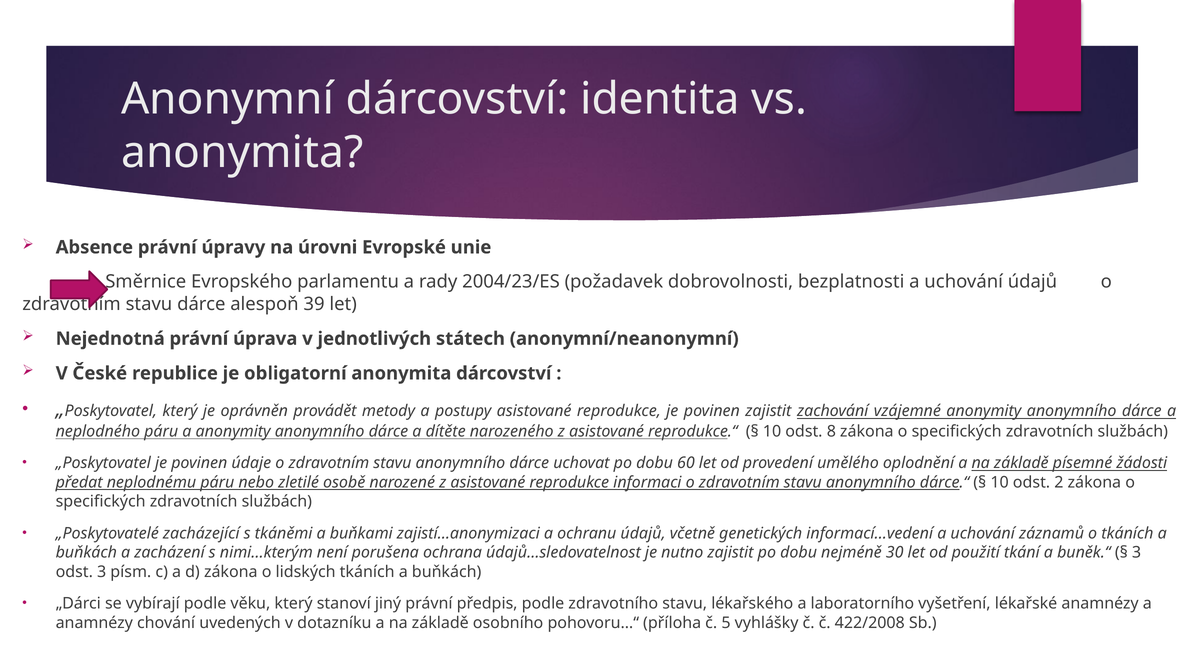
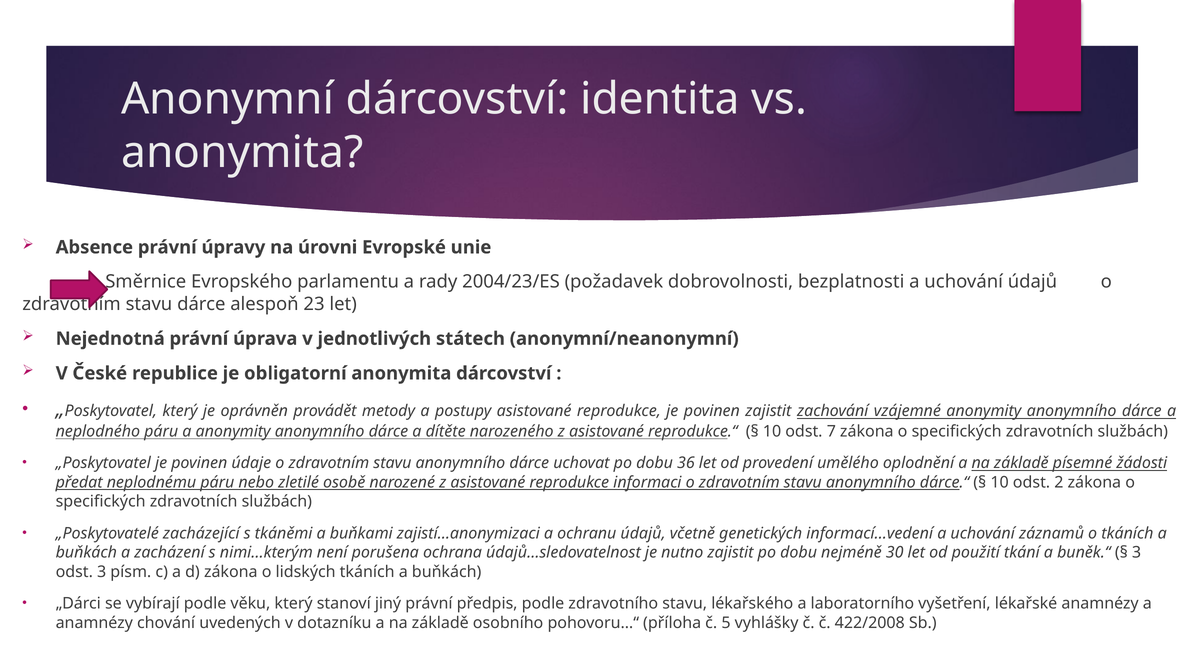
39: 39 -> 23 (314, 304)
8: 8 -> 7 (831, 431)
60: 60 -> 36 (686, 463)
